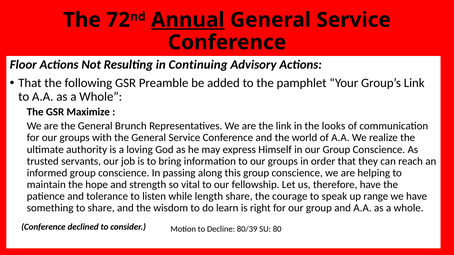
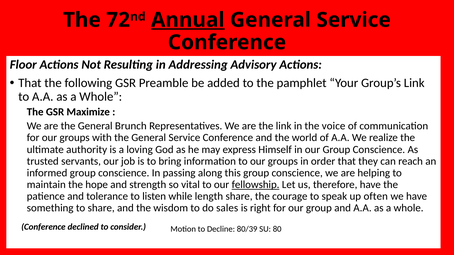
Continuing: Continuing -> Addressing (198, 65)
looks: looks -> voice (334, 126)
fellowship underline: none -> present (256, 185)
range: range -> often (376, 197)
learn: learn -> sales (227, 208)
